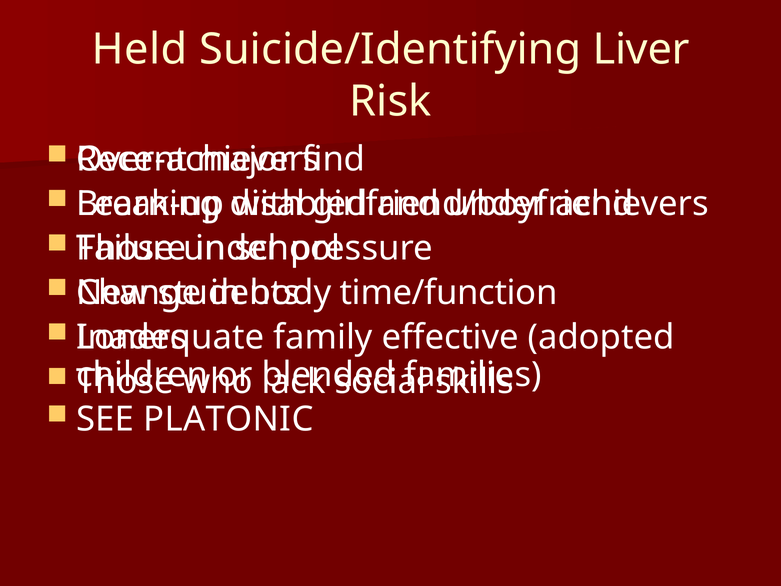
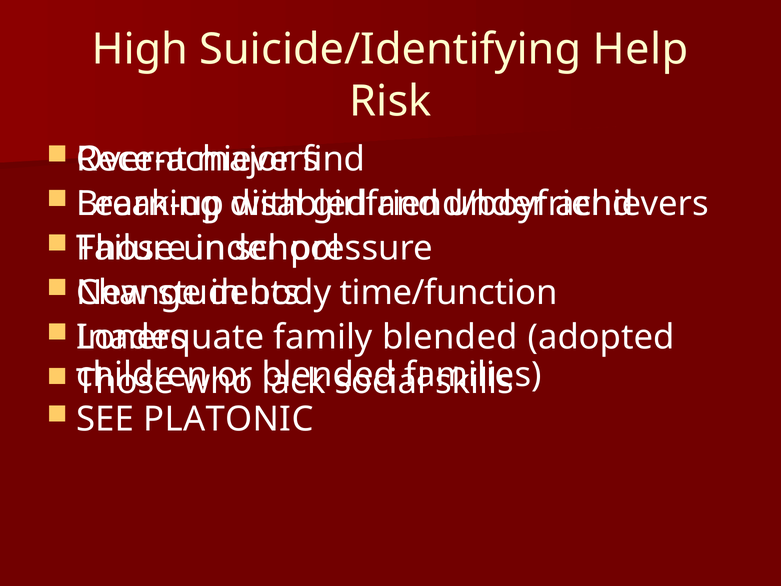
Held: Held -> High (140, 49)
Liver: Liver -> Help (641, 49)
family effective: effective -> blended (450, 337)
